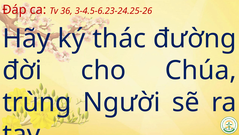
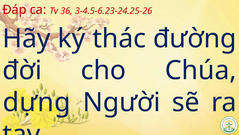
trùng: trùng -> dựng (37, 102)
